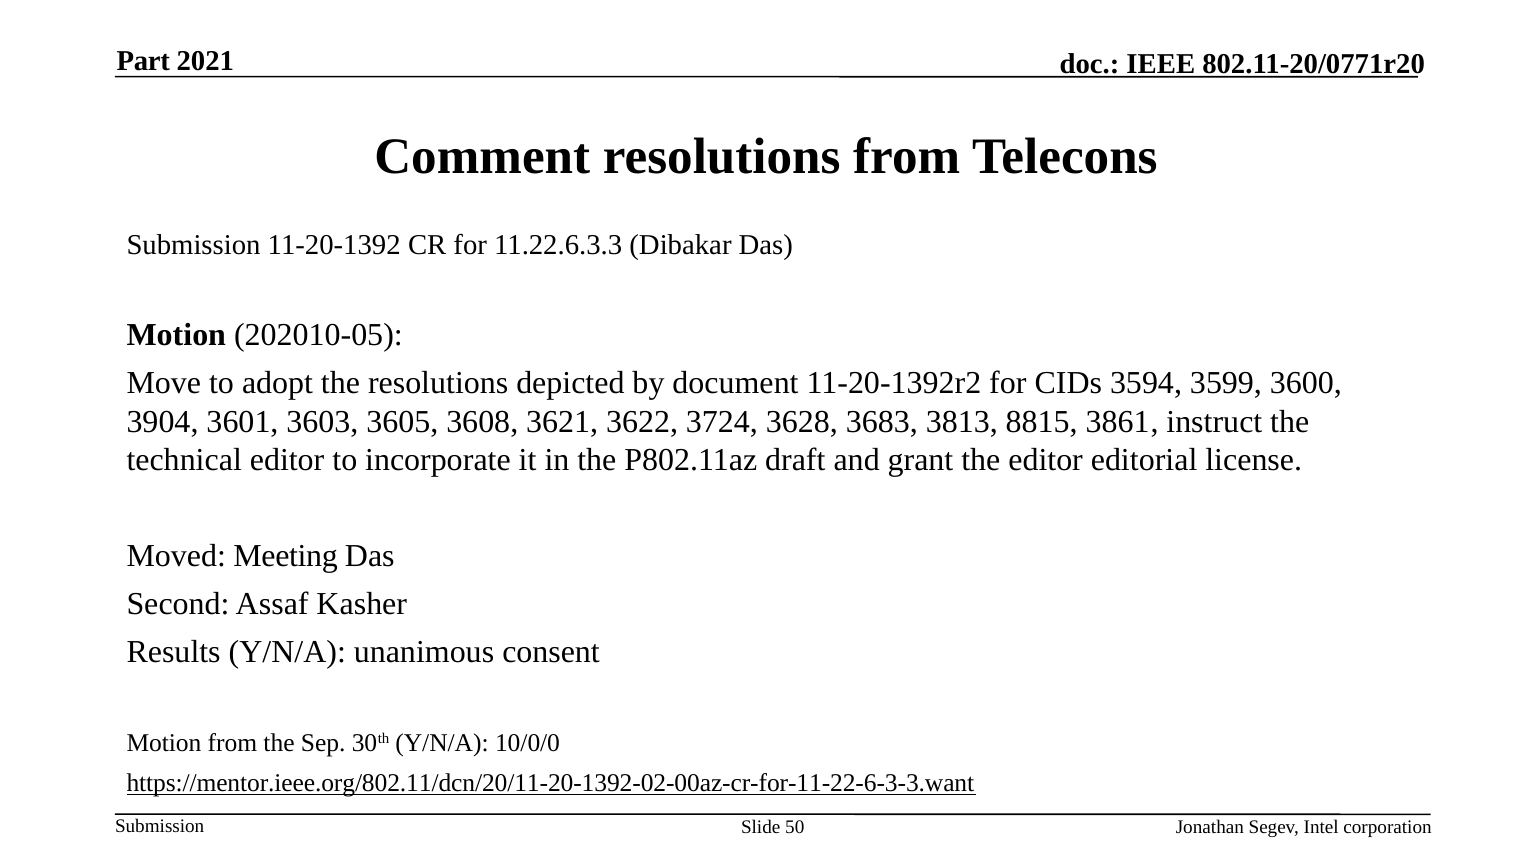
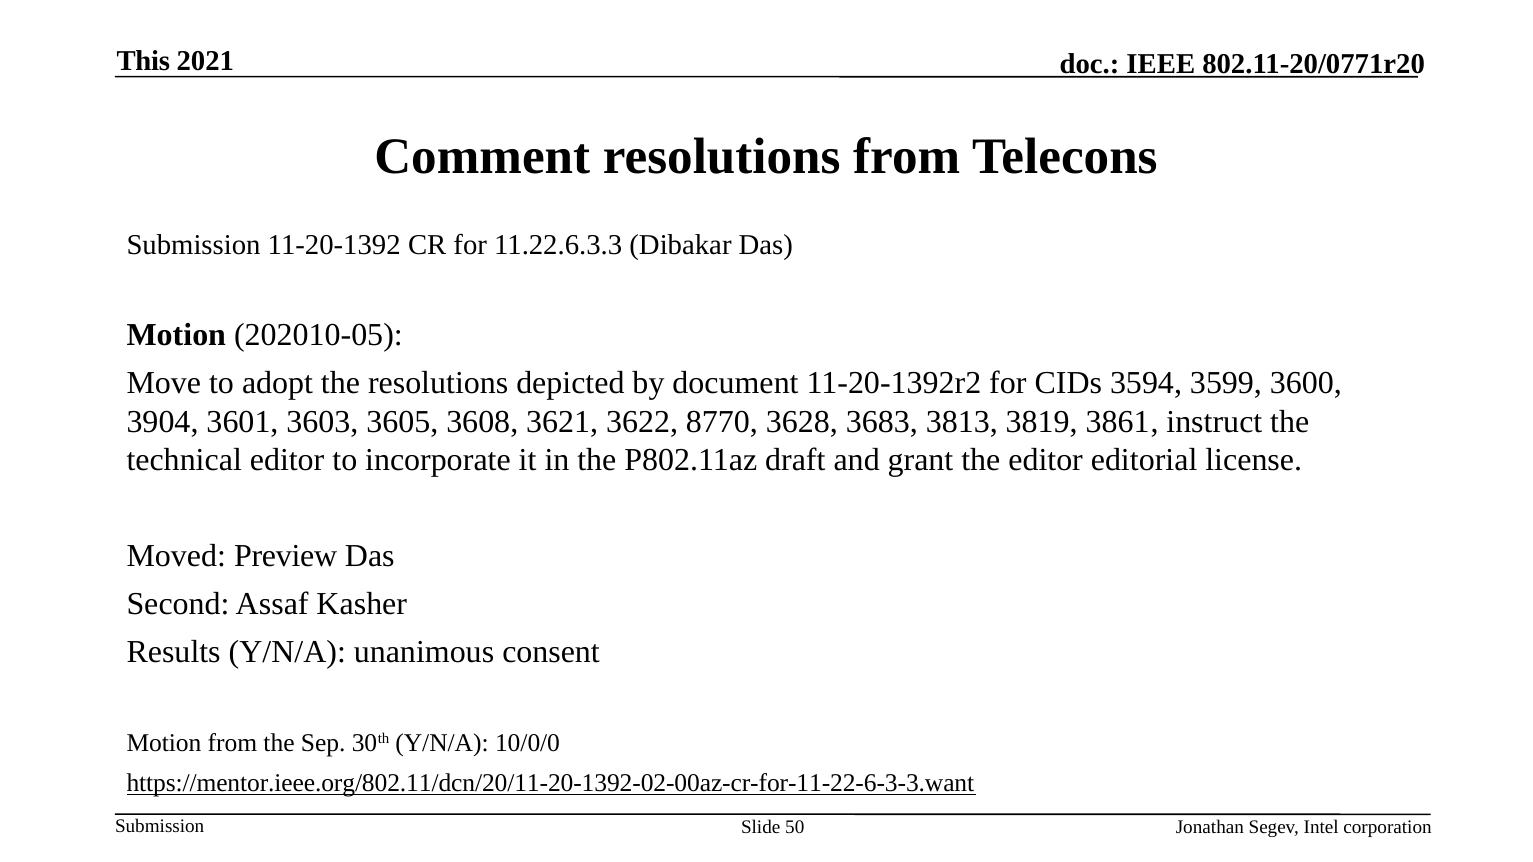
Part: Part -> This (143, 61)
3724: 3724 -> 8770 (722, 422)
8815: 8815 -> 3819 (1042, 422)
Meeting: Meeting -> Preview (286, 556)
